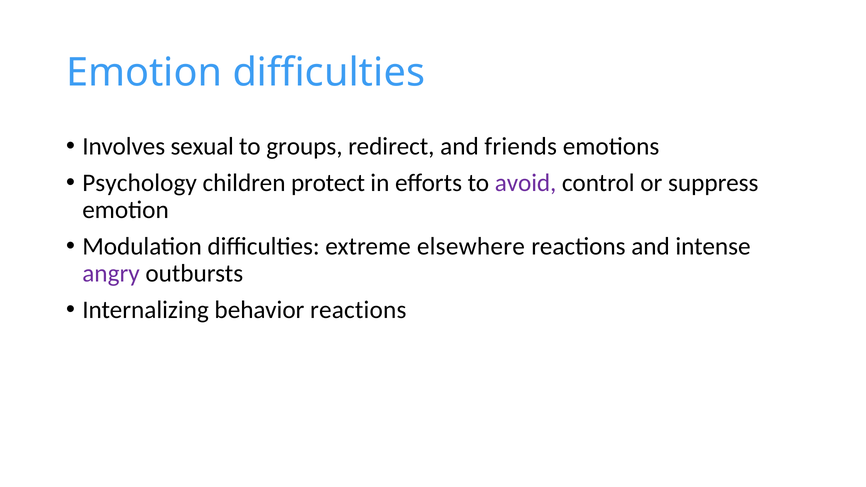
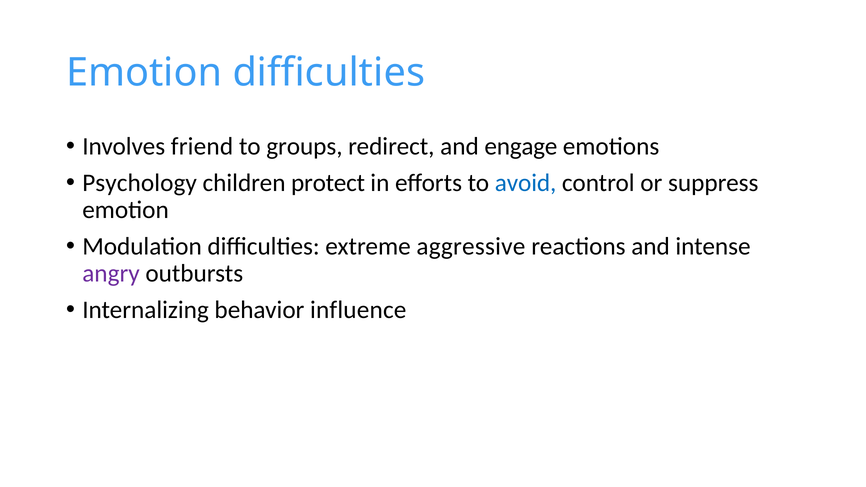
sexual: sexual -> friend (202, 146)
friends: friends -> engage (521, 146)
avoid colour: purple -> blue (526, 183)
elsewhere: elsewhere -> aggressive (471, 246)
behavior reactions: reactions -> influence (358, 310)
